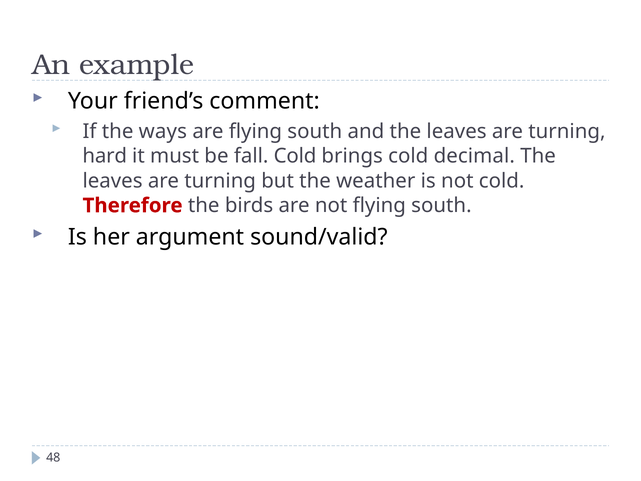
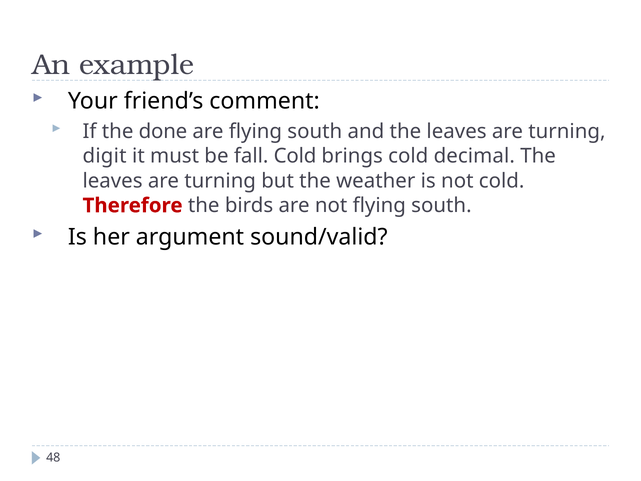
ways: ways -> done (163, 132)
hard: hard -> digit (105, 156)
